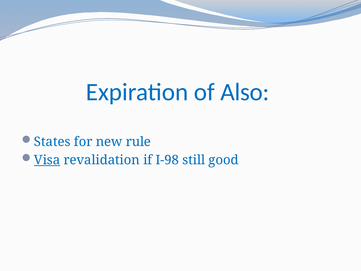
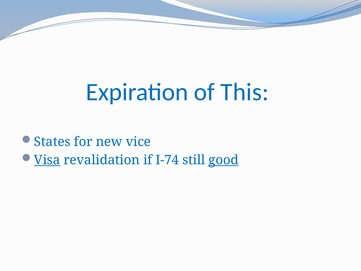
Also: Also -> This (245, 92)
rule: rule -> vice (138, 142)
I-98: I-98 -> I-74 (167, 160)
good underline: none -> present (224, 160)
